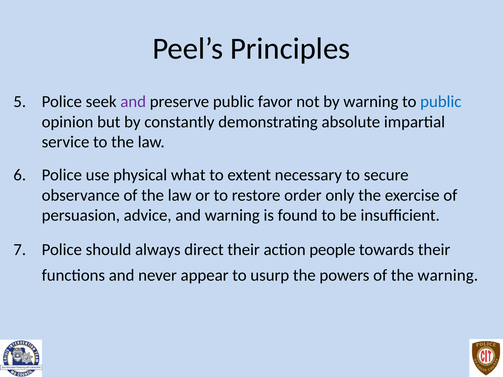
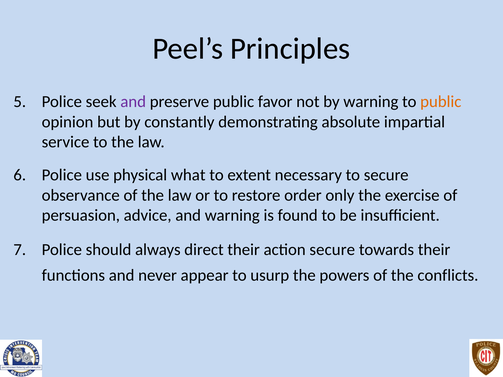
public colour: blue -> orange (441, 102)
action people: people -> secure (332, 250)
the warning: warning -> conflicts (448, 276)
